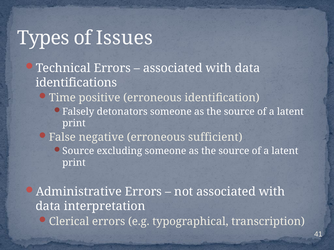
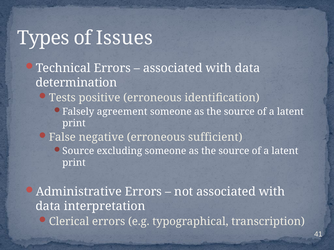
identifications: identifications -> determination (76, 83)
Time: Time -> Tests (62, 98)
detonators: detonators -> agreement (122, 112)
